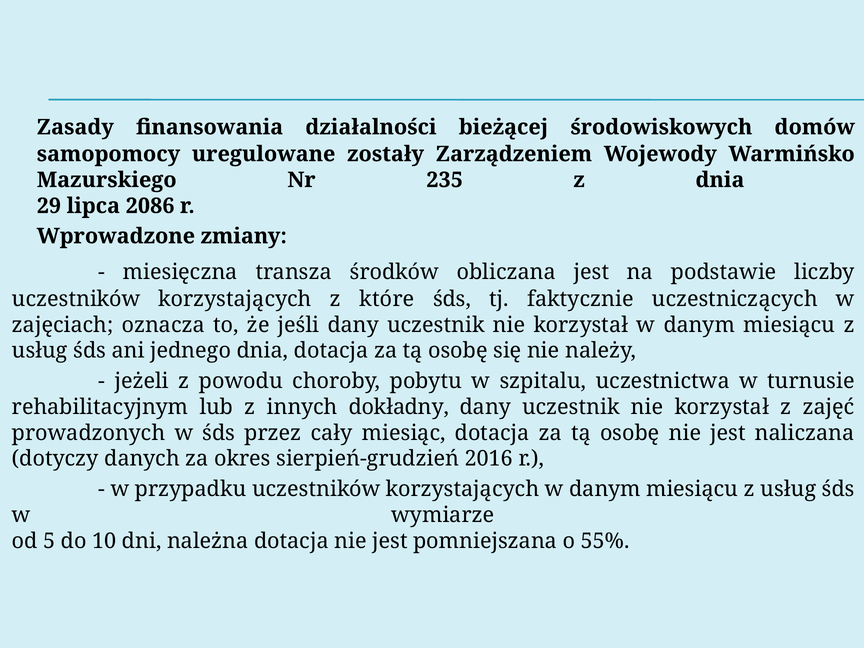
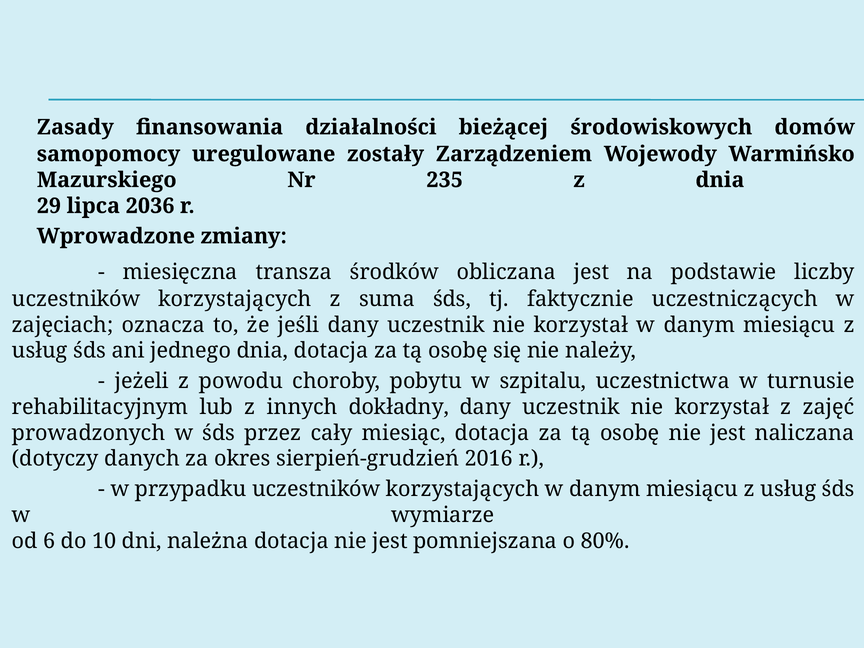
2086: 2086 -> 2036 (150, 206)
które: które -> suma (387, 299)
5: 5 -> 6 (49, 541)
55%: 55% -> 80% (605, 541)
